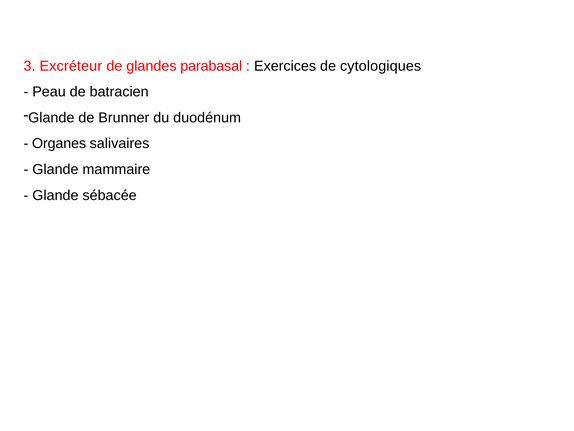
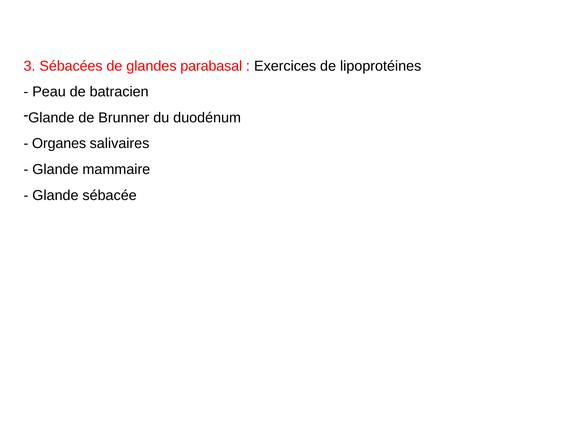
Excréteur: Excréteur -> Sébacées (71, 66)
cytologiques: cytologiques -> lipoprotéines (381, 66)
